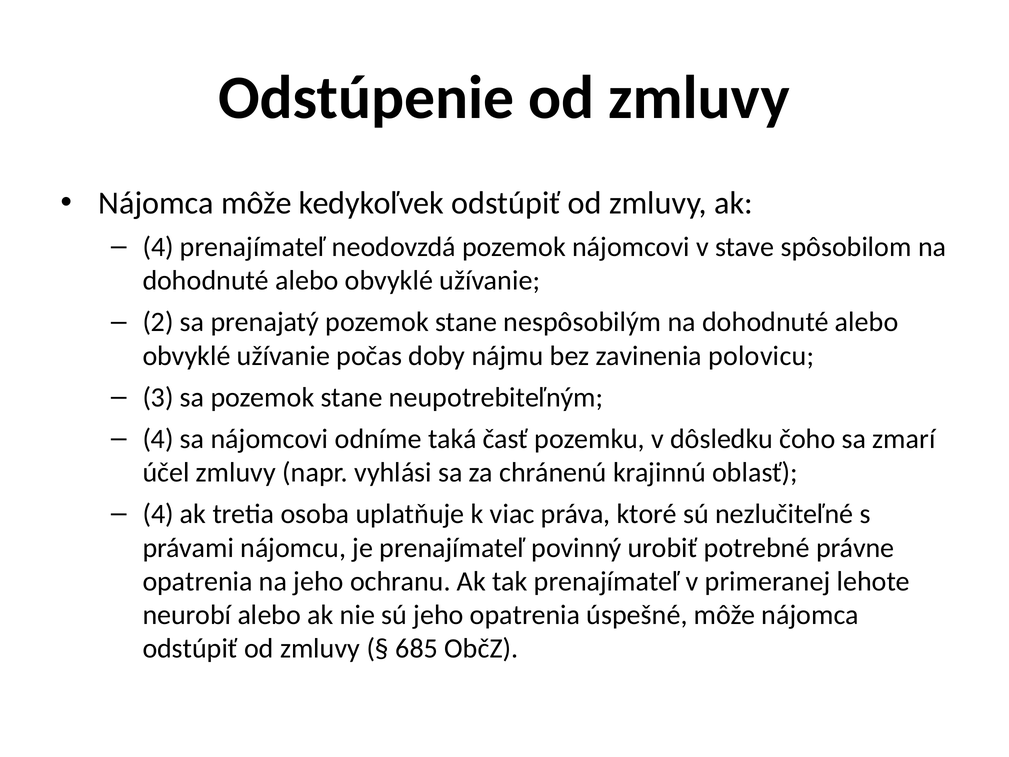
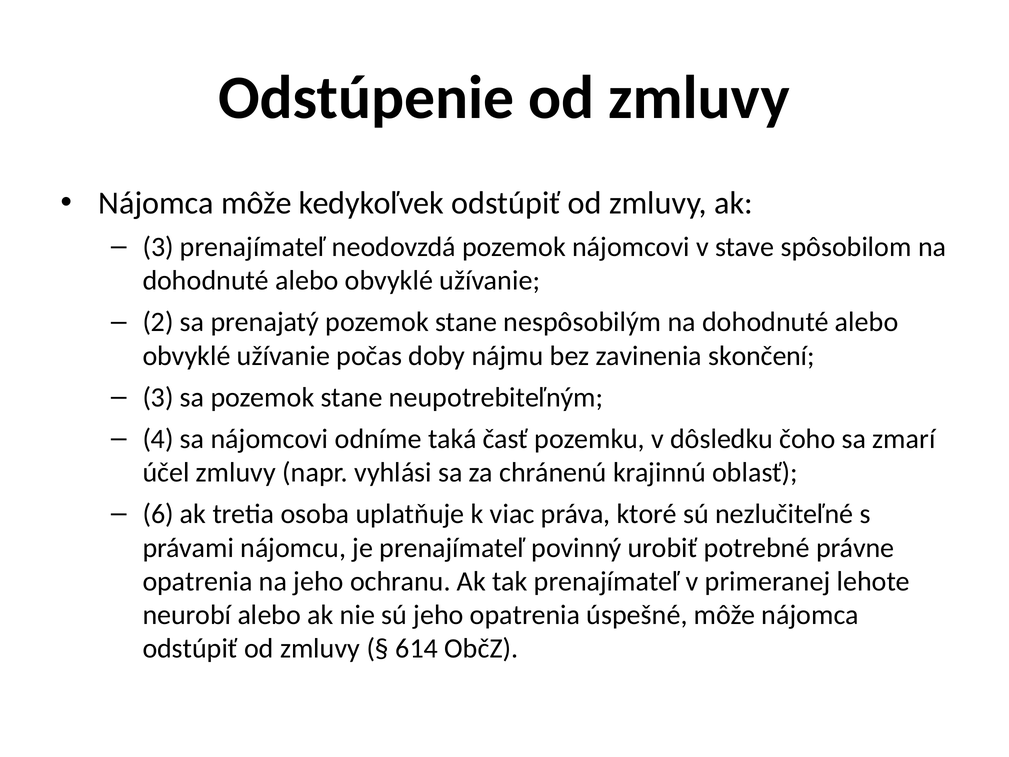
4: 4 -> 3 (158, 247)
polovicu: polovicu -> skončení (761, 356)
4: 4 -> 6 (158, 514)
685: 685 -> 614 (417, 649)
